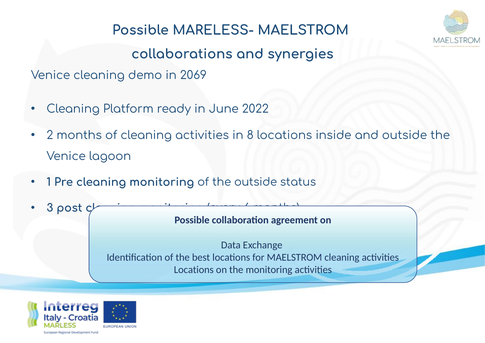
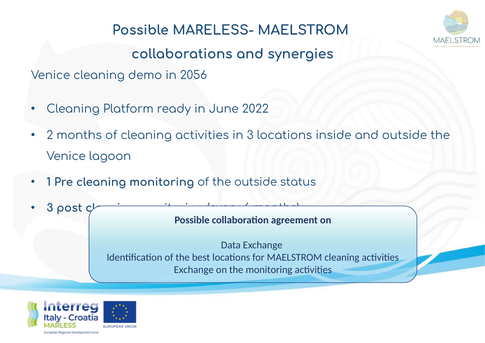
2069: 2069 -> 2056 (193, 75)
in 8: 8 -> 3 (250, 135)
Locations: Locations -> Exchange (194, 270)
